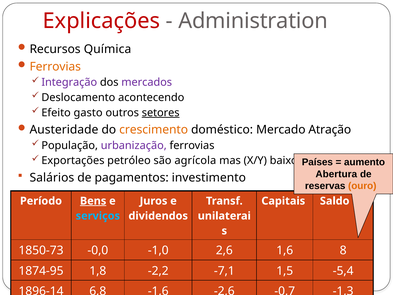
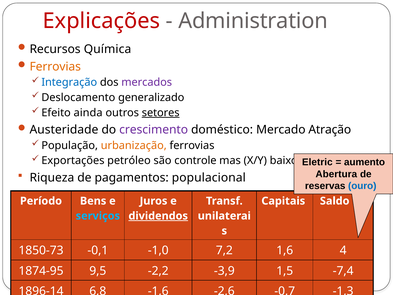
Integração colour: purple -> blue (69, 82)
acontecendo: acontecendo -> generalizado (151, 97)
gasto: gasto -> ainda (88, 113)
crescimento colour: orange -> purple (154, 130)
urbanização colour: purple -> orange (134, 145)
agrícola: agrícola -> controle (195, 160)
Países: Países -> Eletric (317, 162)
Salários: Salários -> Riqueza (52, 177)
investimento: investimento -> populacional (209, 177)
ouro colour: orange -> blue (362, 186)
Bens underline: present -> none (93, 201)
dividendos underline: none -> present (158, 216)
-0,0: -0,0 -> -0,1 (98, 250)
2,6: 2,6 -> 7,2 (224, 250)
8: 8 -> 4 (343, 250)
1,8: 1,8 -> 9,5 (98, 271)
-7,1: -7,1 -> -3,9 (224, 271)
-5,4: -5,4 -> -7,4 (343, 271)
